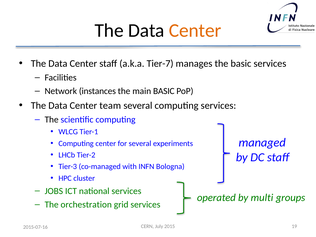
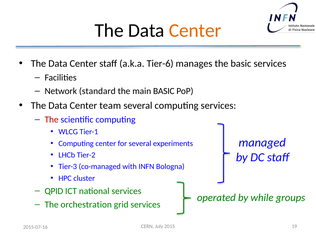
Tier-7: Tier-7 -> Tier-6 (160, 64)
instances: instances -> standard (97, 91)
The colour: black -> red (52, 120)
JOBS: JOBS -> QPID (54, 191)
multi: multi -> while (262, 198)
